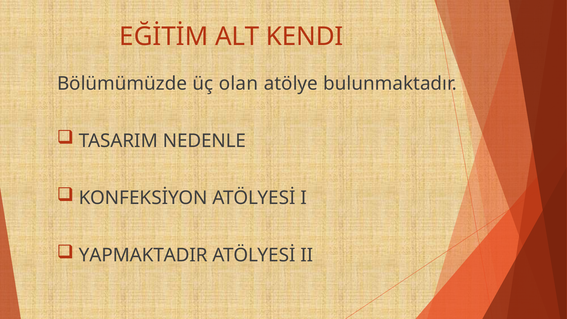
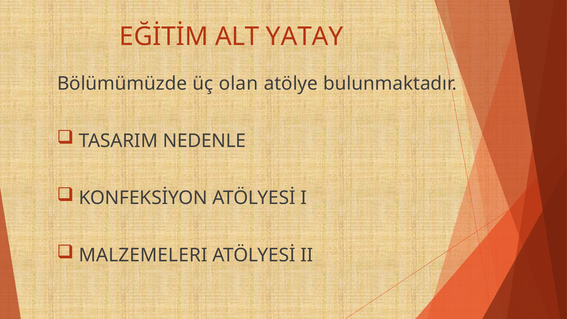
KENDI: KENDI -> YATAY (305, 37)
YAPMAKTADIR: YAPMAKTADIR -> MALZEMELERI (143, 255)
